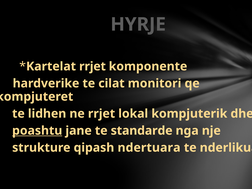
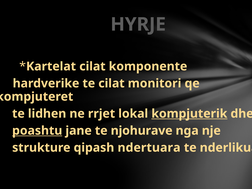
Kartelat rrjet: rrjet -> cilat (92, 66)
kompjuterik underline: none -> present (189, 114)
standarde: standarde -> njohurave (142, 131)
